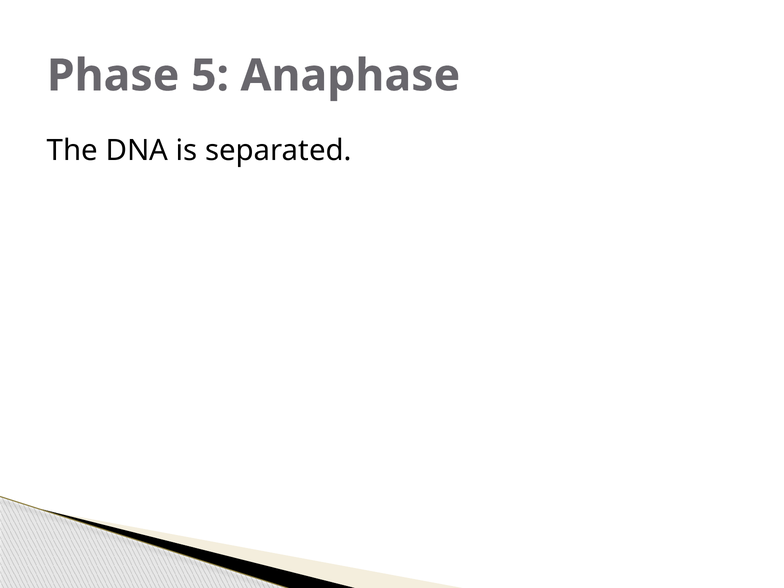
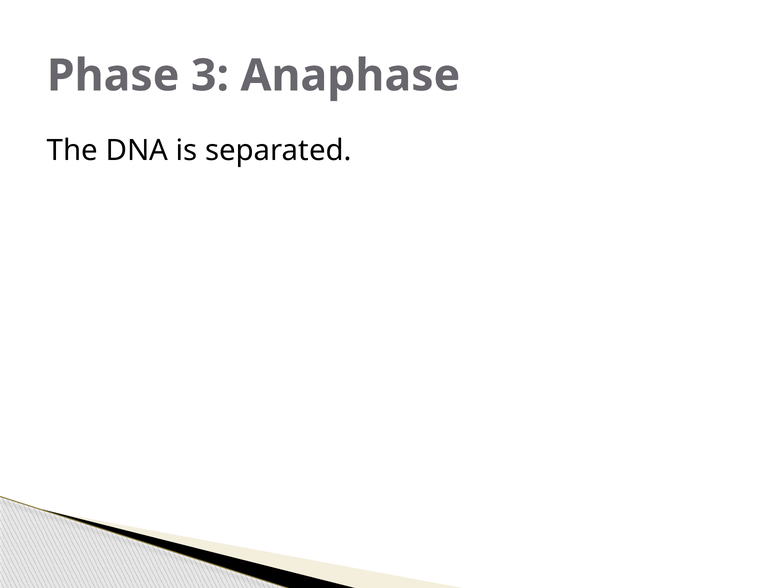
5: 5 -> 3 (210, 76)
